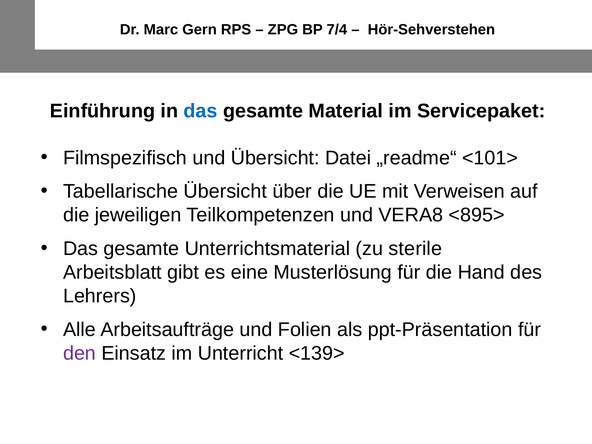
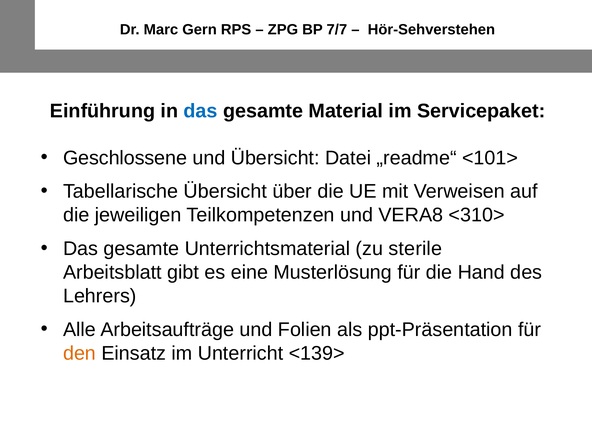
7/4: 7/4 -> 7/7 (337, 30)
Filmspezifisch: Filmspezifisch -> Geschlossene (125, 158)
<895>: <895> -> <310> (477, 215)
den colour: purple -> orange (79, 353)
